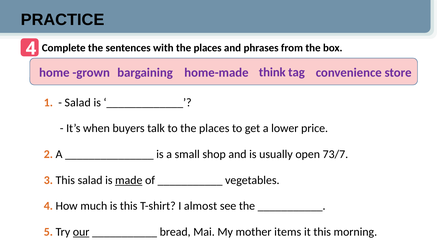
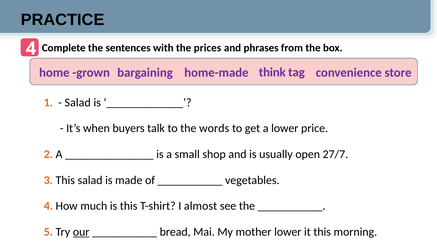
with the places: places -> prices (208, 48)
to the places: places -> words (214, 128)
73/7: 73/7 -> 27/7 (335, 154)
made underline: present -> none (129, 180)
mother items: items -> lower (288, 232)
